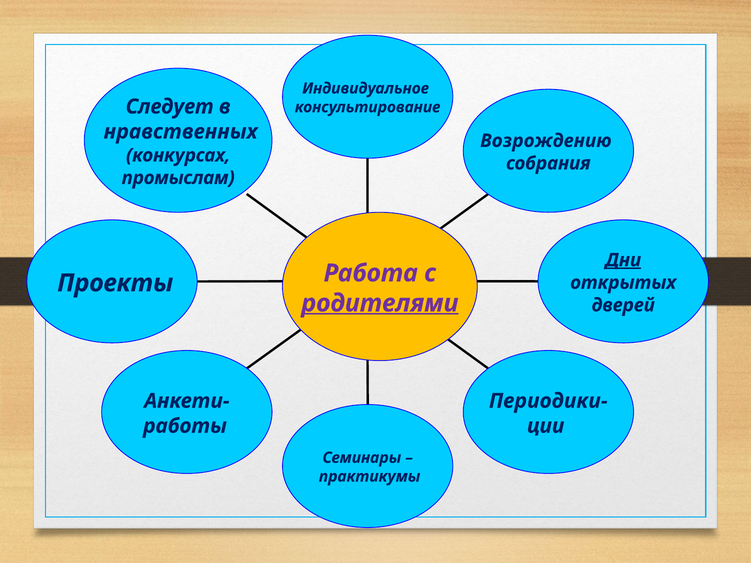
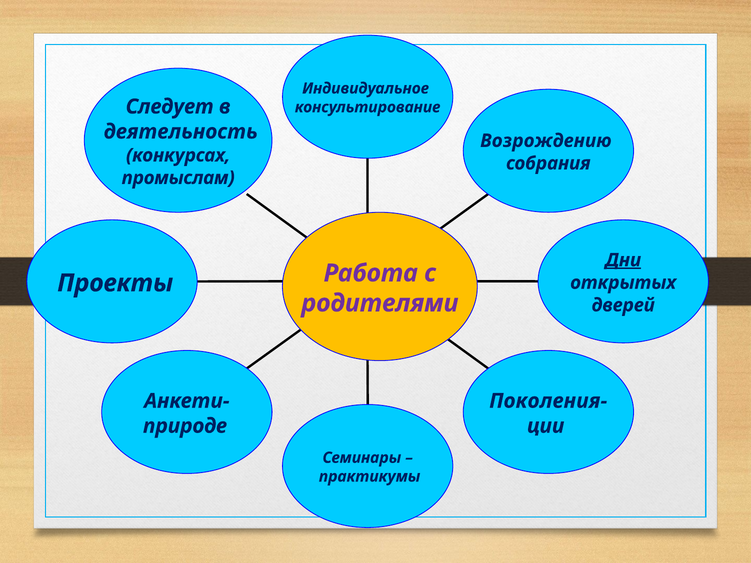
нравственных: нравственных -> деятельность (181, 132)
родителями underline: present -> none (380, 303)
Периодики-: Периодики- -> Поколения- (548, 401)
работы: работы -> природе (185, 426)
